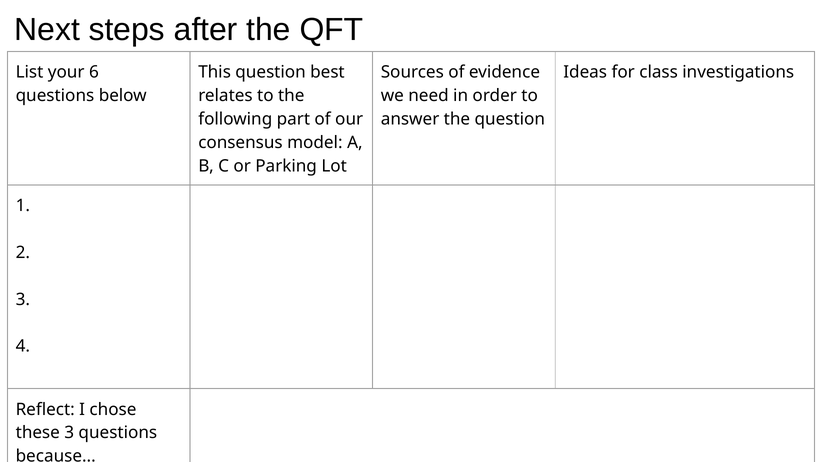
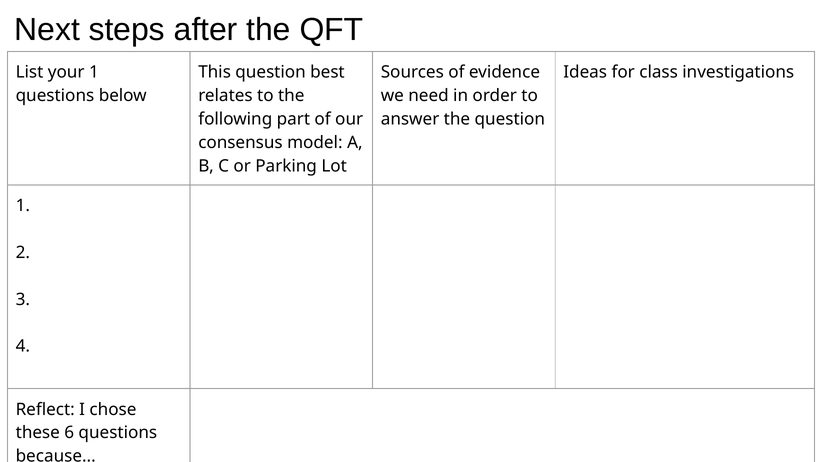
your 6: 6 -> 1 (94, 72)
these 3: 3 -> 6 (69, 433)
